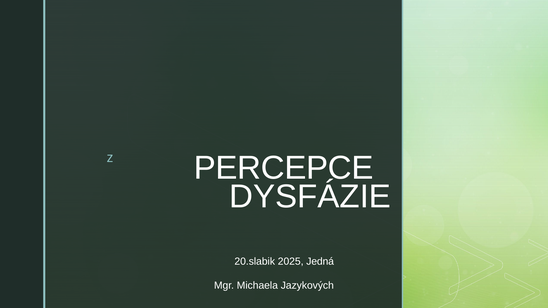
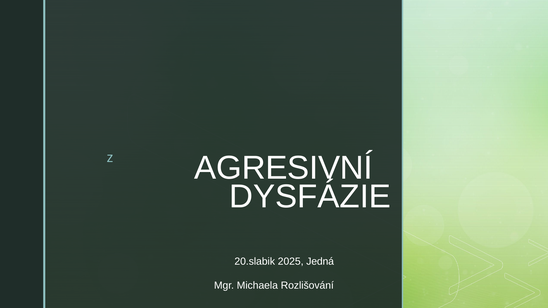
PERCEPCE: PERCEPCE -> AGRESIVNÍ (284, 168)
Jazykových: Jazykových -> Rozlišování (307, 286)
